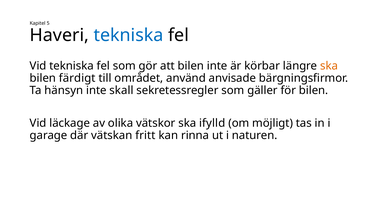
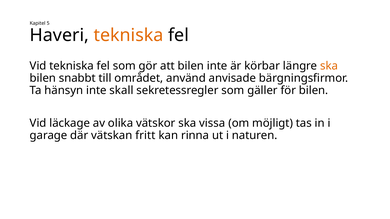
tekniska colour: blue -> orange (128, 35)
färdigt: färdigt -> snabbt (77, 78)
ifylld: ifylld -> vissa (212, 123)
